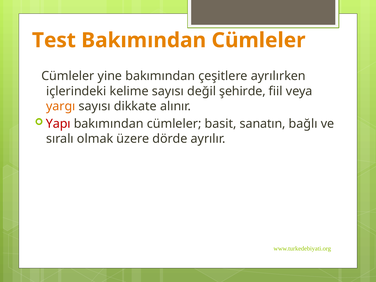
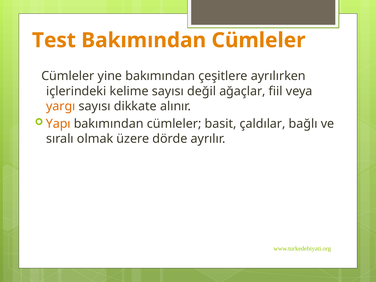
şehirde: şehirde -> ağaçlar (242, 91)
Yapı colour: red -> orange (58, 124)
sanatın: sanatın -> çaldılar (263, 124)
